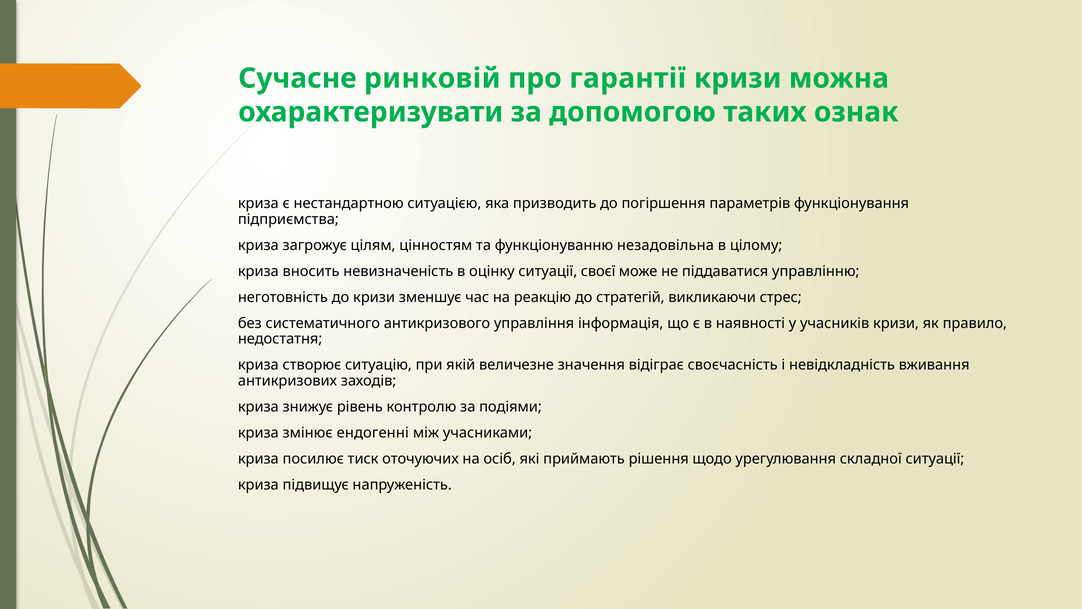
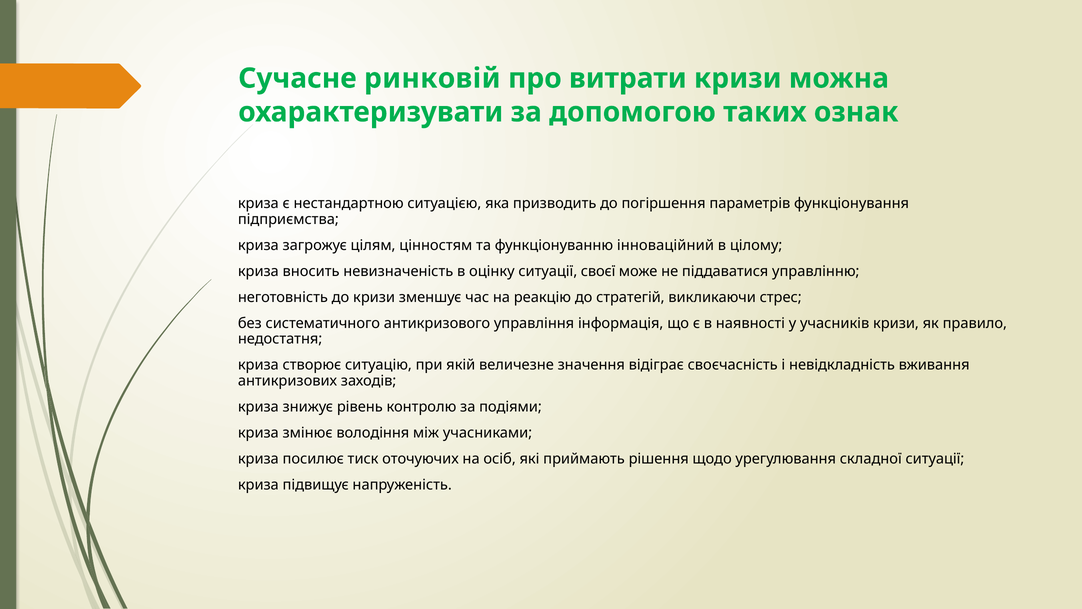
гарантії: гарантії -> витрати (628, 78)
незадовільна: незадовільна -> інноваційний (665, 245)
ендогенні: ендогенні -> володіння (373, 433)
